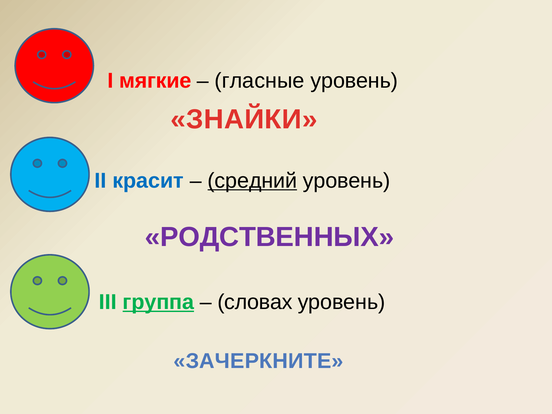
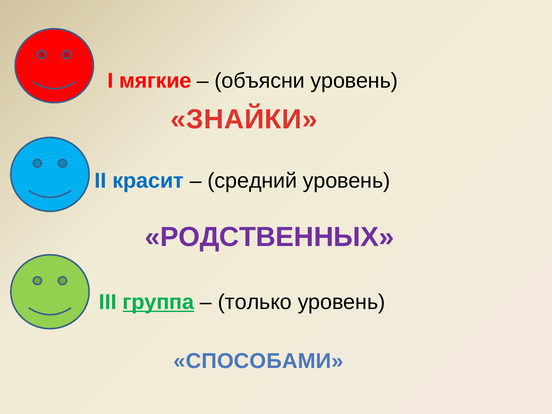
гласные: гласные -> объясни (260, 81)
средний underline: present -> none (252, 181)
словах: словах -> только (255, 302)
ЗАЧЕРКНИТЕ: ЗАЧЕРКНИТЕ -> СПОСОБАМИ (259, 361)
